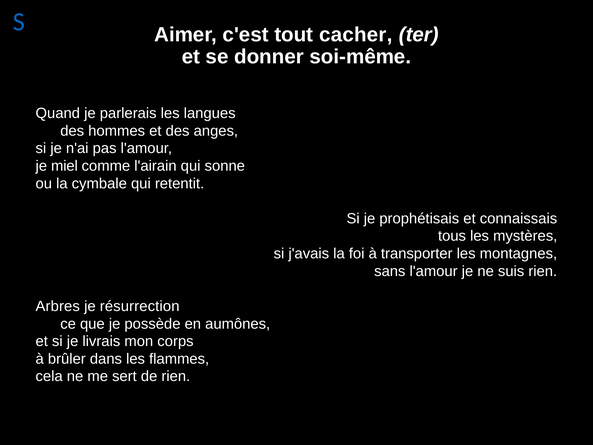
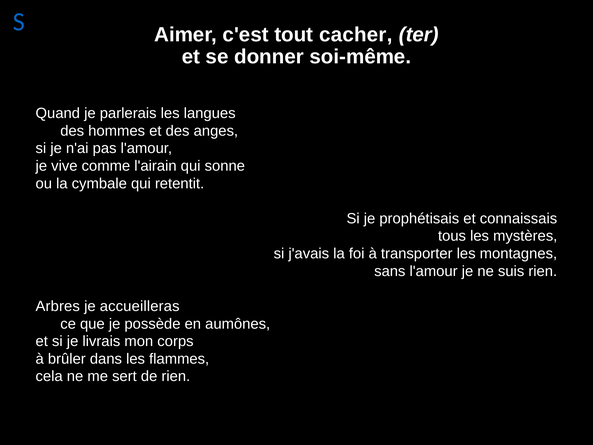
miel: miel -> vive (64, 166)
résurrection: résurrection -> accueilleras (140, 306)
